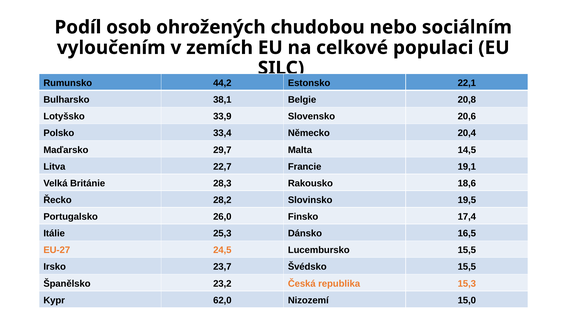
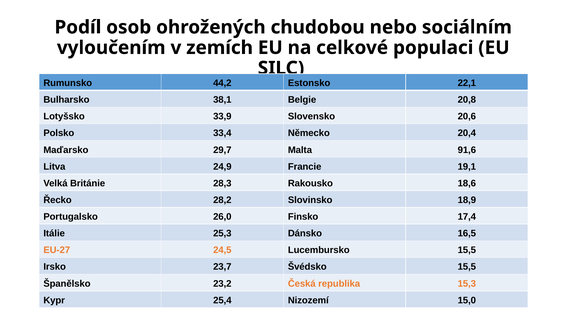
14,5: 14,5 -> 91,6 (467, 150)
22,7: 22,7 -> 24,9 (222, 167)
19,5: 19,5 -> 18,9 (467, 200)
62,0: 62,0 -> 25,4 (222, 300)
